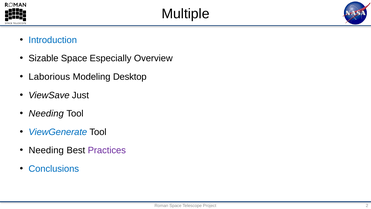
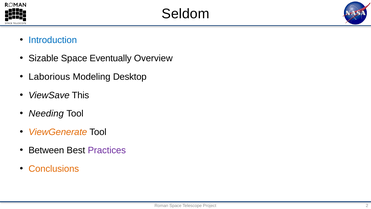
Multiple: Multiple -> Seldom (186, 14)
Especially: Especially -> Eventually (111, 58)
Just: Just -> This (80, 95)
ViewGenerate colour: blue -> orange (58, 132)
Needing: Needing -> Between (46, 150)
Conclusions colour: blue -> orange (54, 169)
